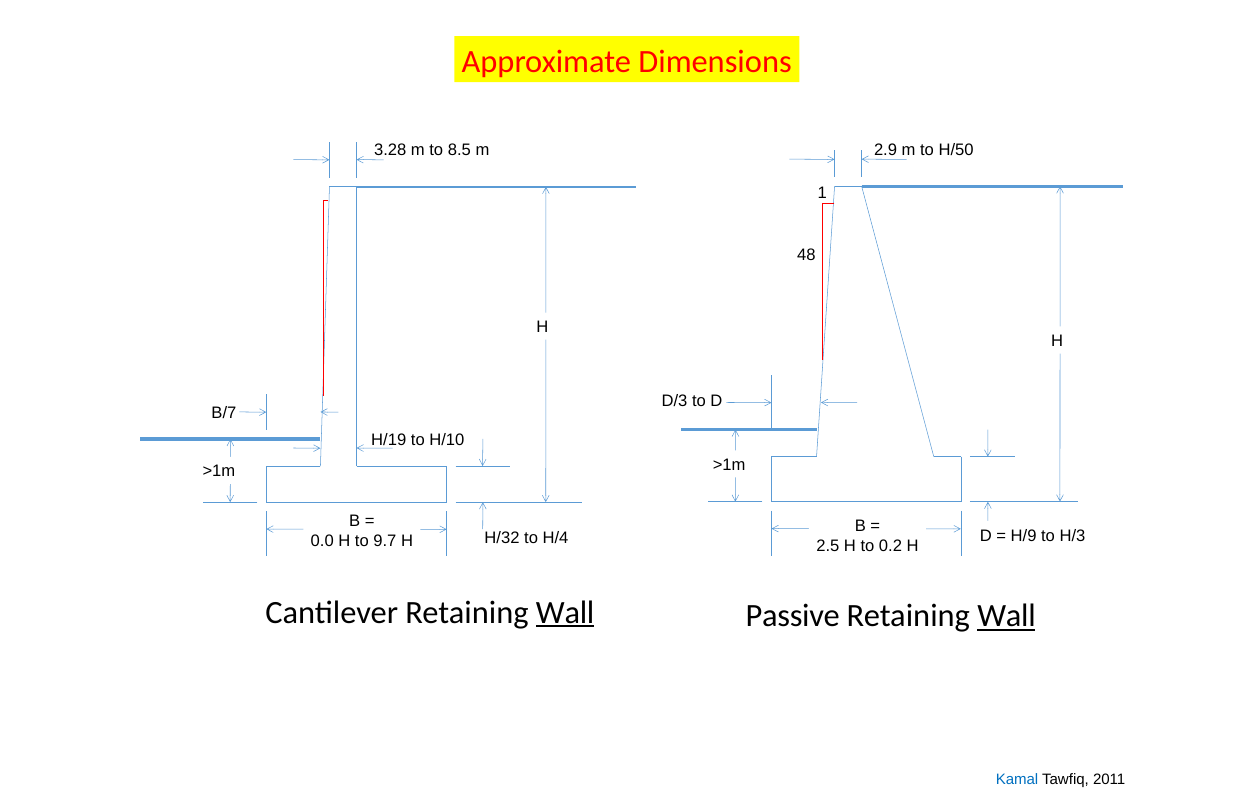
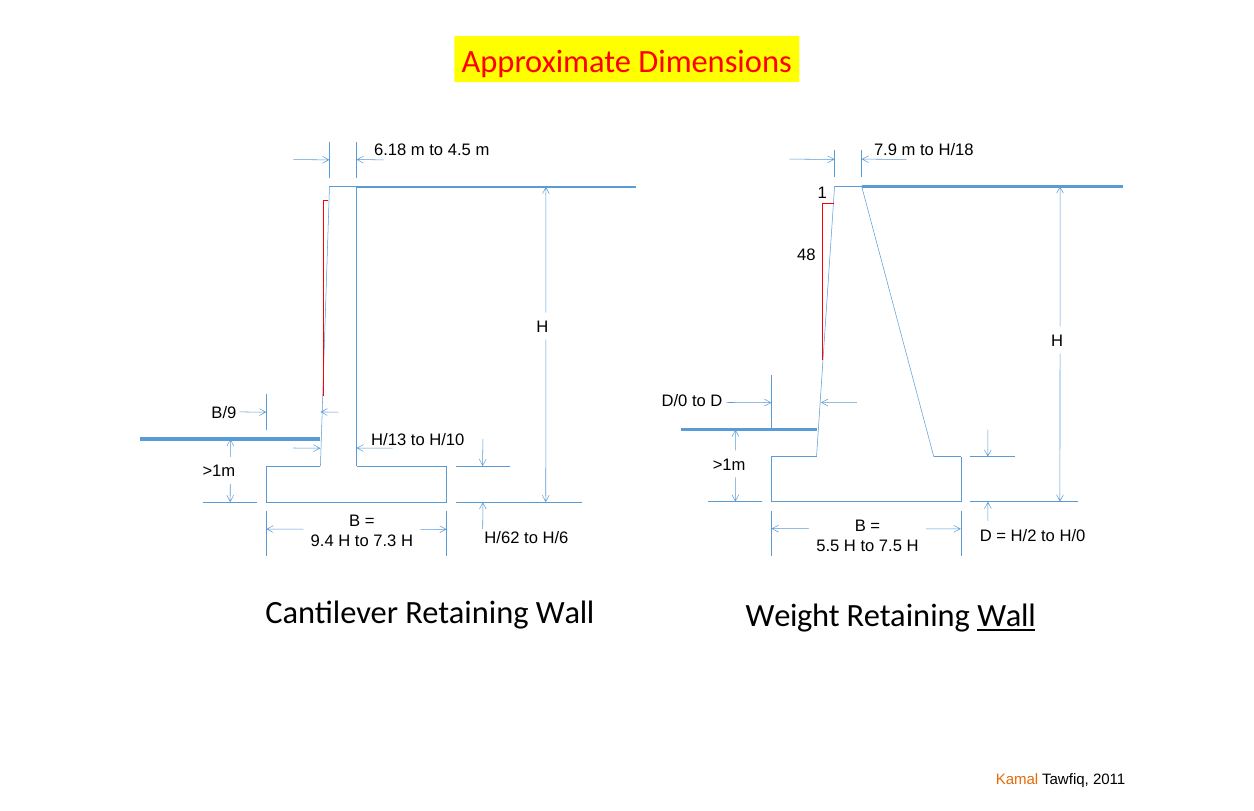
3.28: 3.28 -> 6.18 (390, 150)
8.5: 8.5 -> 4.5 (459, 150)
2.9: 2.9 -> 7.9 (886, 150)
H/50: H/50 -> H/18 (956, 150)
D/3: D/3 -> D/0 (675, 401)
B/7: B/7 -> B/9 (224, 413)
H/19: H/19 -> H/13 (389, 440)
H/9: H/9 -> H/2 (1024, 536)
H/3: H/3 -> H/0 (1072, 536)
H/32: H/32 -> H/62 (502, 538)
H/4: H/4 -> H/6 (555, 538)
0.0: 0.0 -> 9.4 (322, 542)
9.7: 9.7 -> 7.3 (385, 542)
2.5: 2.5 -> 5.5 (828, 546)
0.2: 0.2 -> 7.5 (891, 546)
Wall underline: present -> none (565, 613)
Passive: Passive -> Weight (793, 616)
Kamal colour: blue -> orange (1017, 780)
